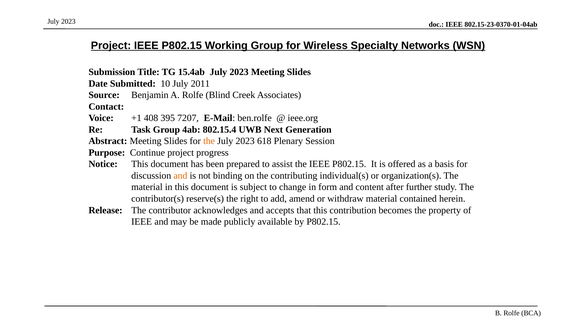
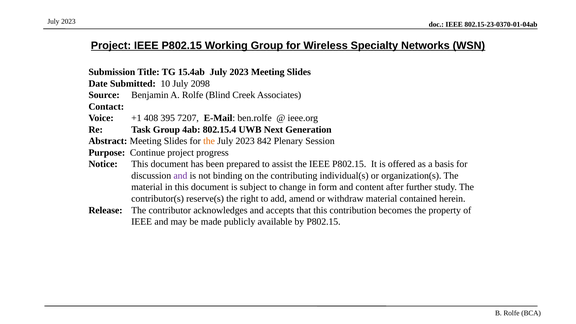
2011: 2011 -> 2098 (200, 84)
618: 618 -> 842 (264, 141)
and colour: orange -> purple (180, 176)
